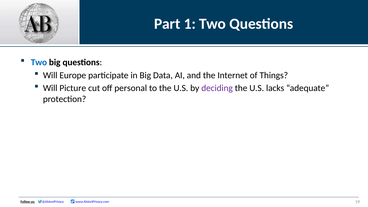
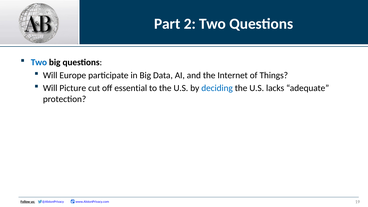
1: 1 -> 2 (190, 24)
personal: personal -> essential (131, 88)
deciding colour: purple -> blue (217, 88)
